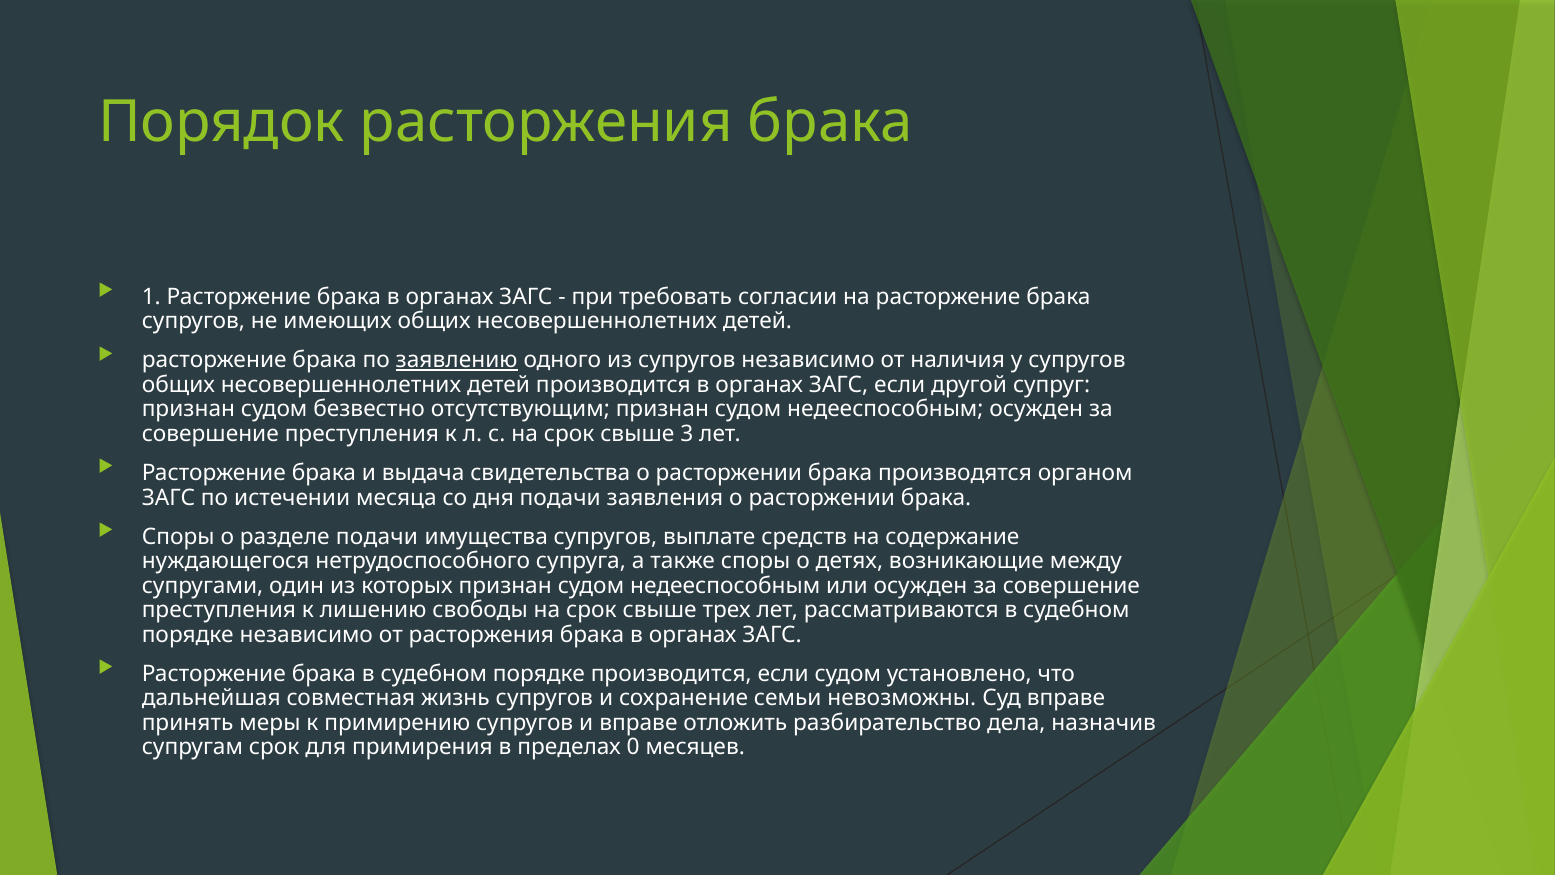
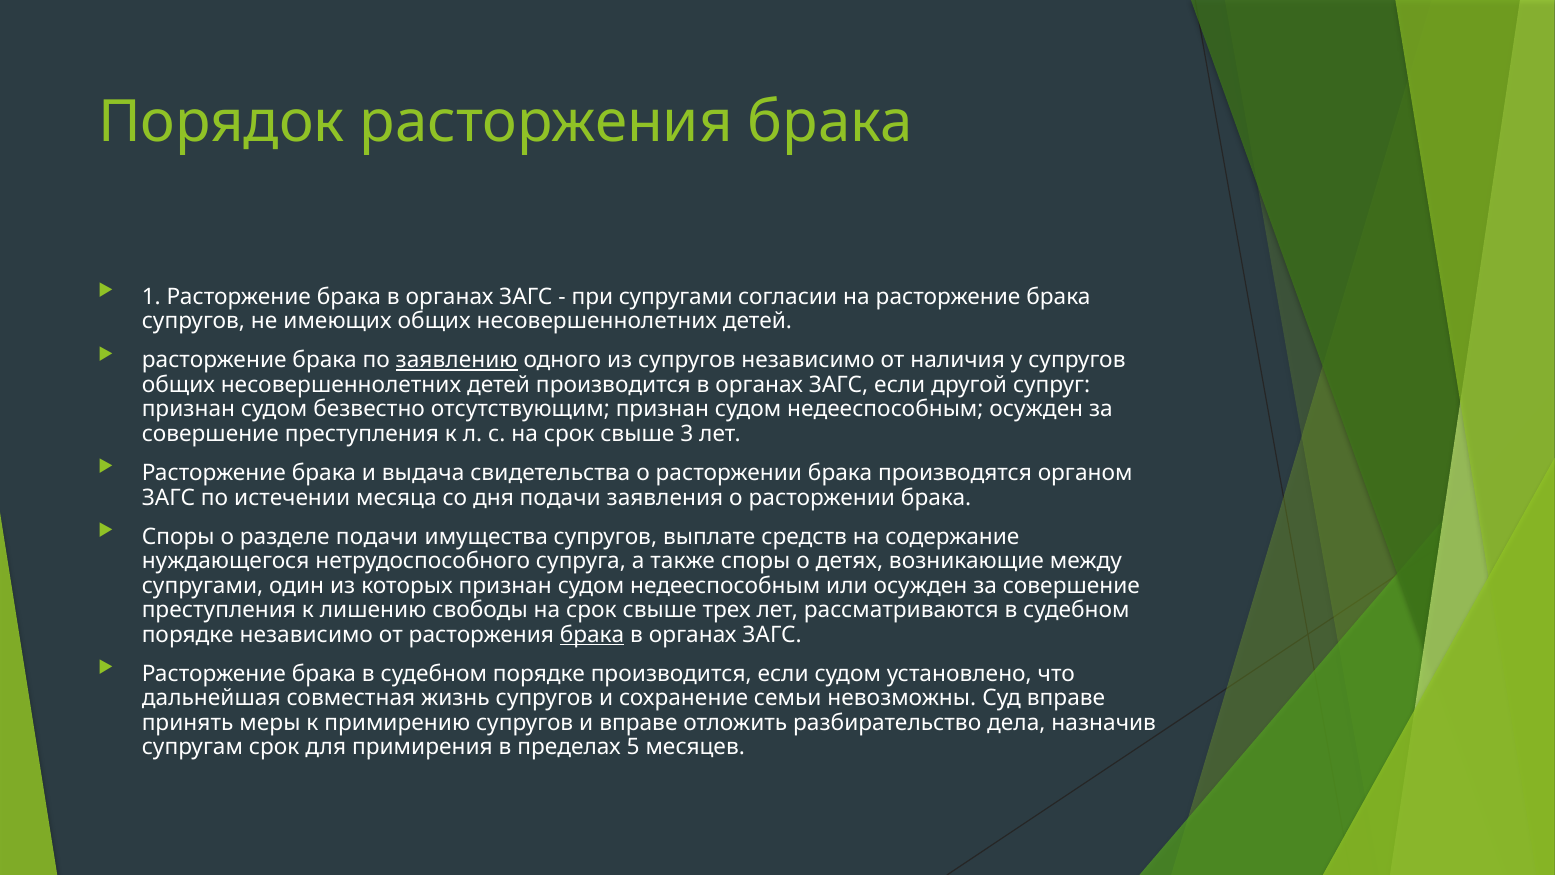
при требовать: требовать -> супругами (676, 297)
брака underline: none -> present (592, 634)
0: 0 -> 5 (633, 747)
